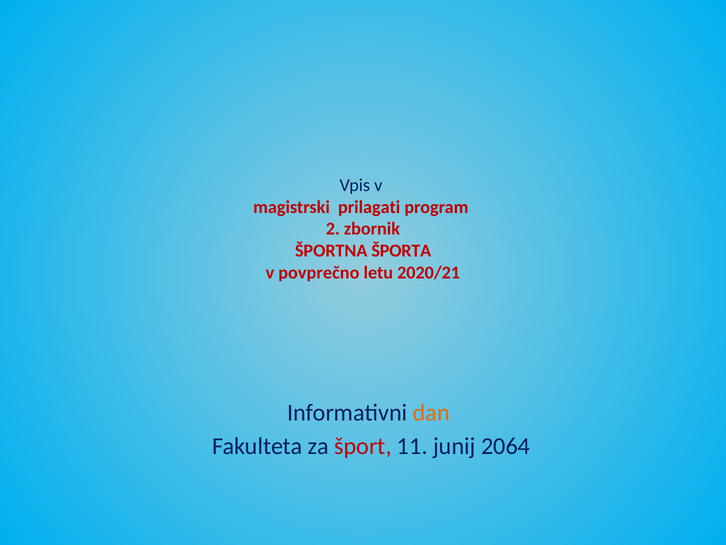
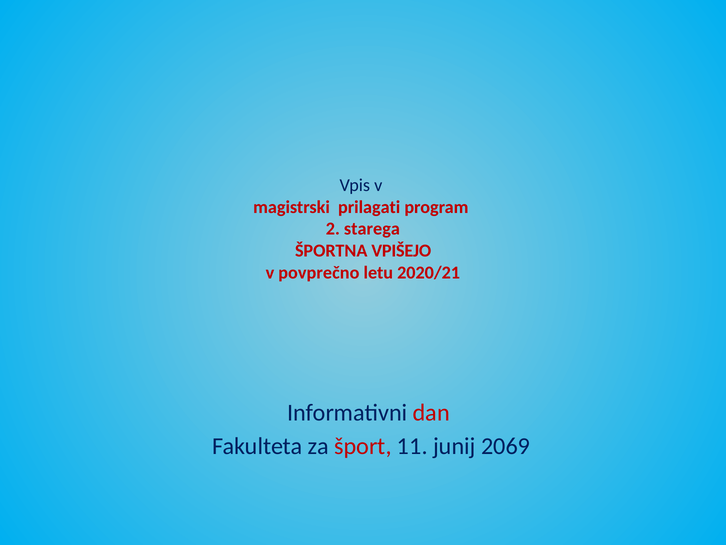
zbornik: zbornik -> starega (372, 229)
ŠPORTA: ŠPORTA -> VPIŠEJO (401, 251)
dan colour: orange -> red (431, 412)
2064: 2064 -> 2069 (506, 446)
